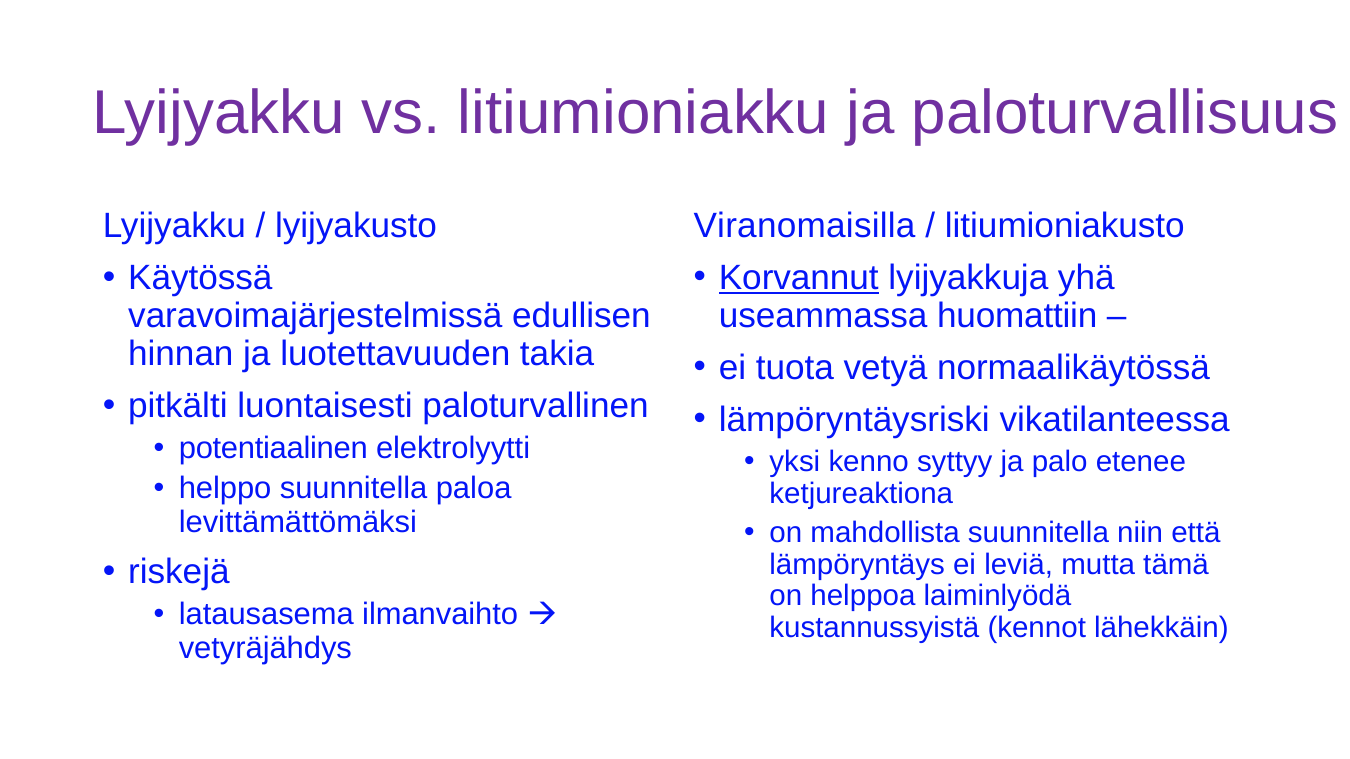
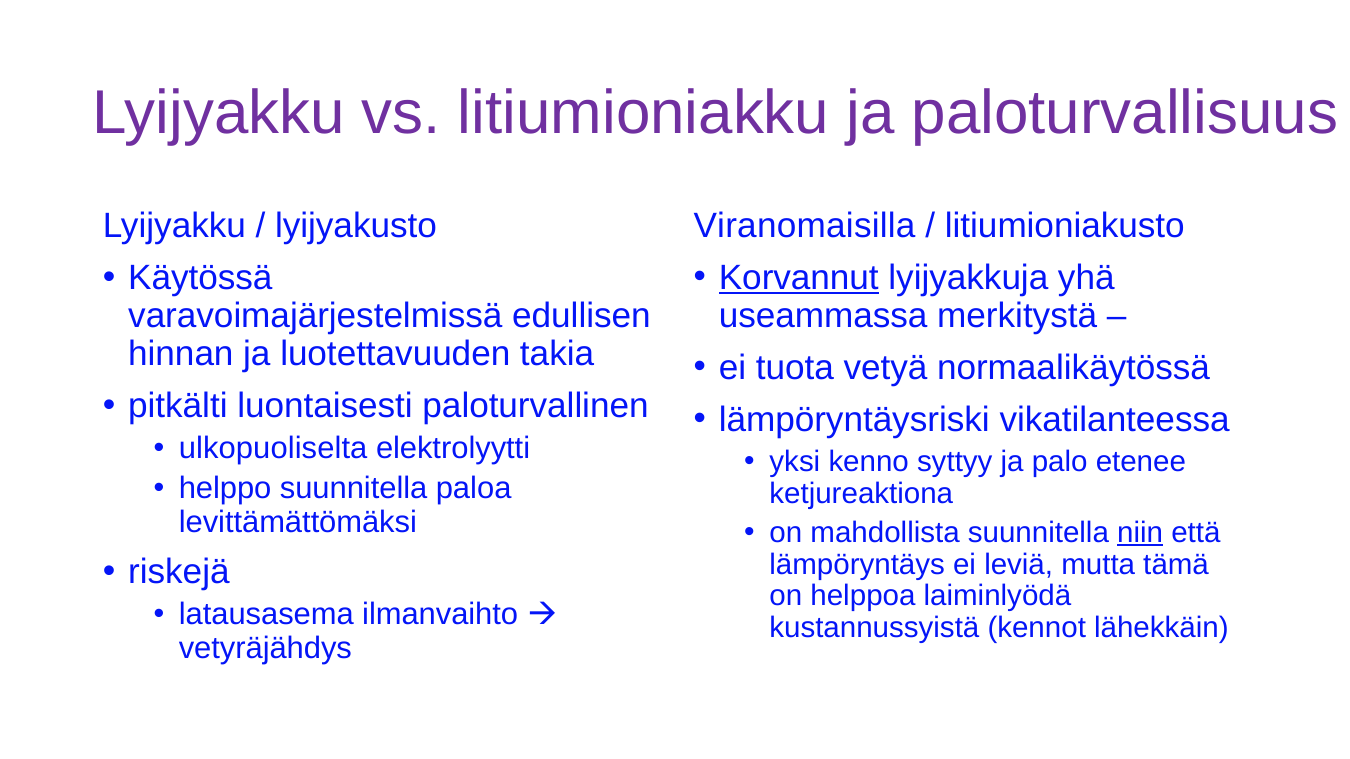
huomattiin: huomattiin -> merkitystä (1017, 316)
potentiaalinen: potentiaalinen -> ulkopuoliselta (273, 449)
niin underline: none -> present (1140, 533)
